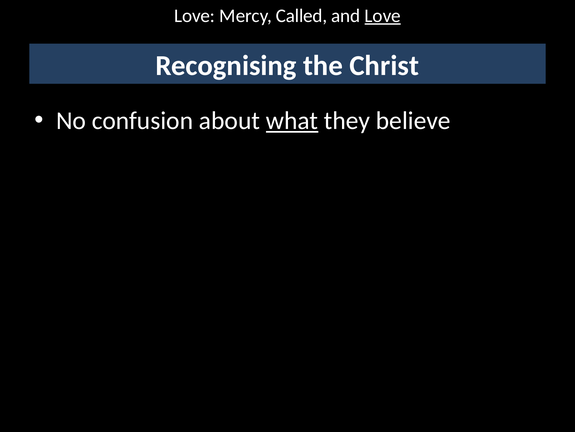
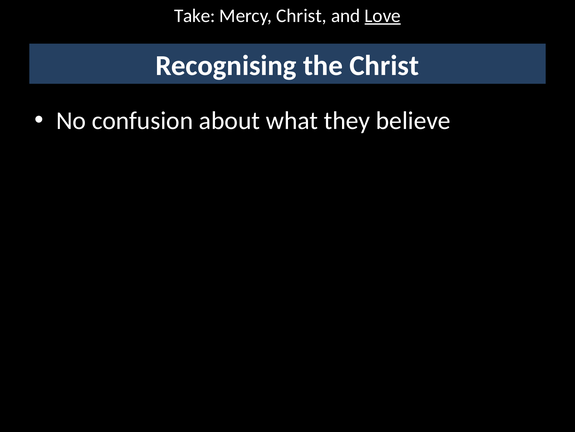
Love: Love -> Take (195, 16)
Mercy Called: Called -> Christ (301, 16)
what underline: present -> none (292, 121)
